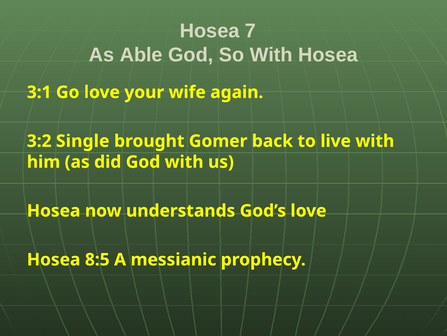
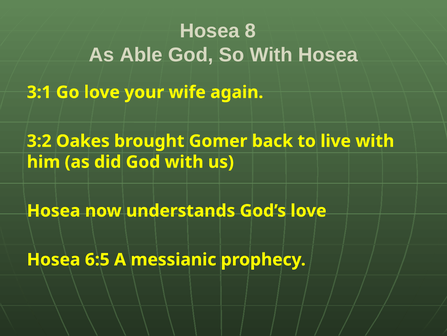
7: 7 -> 8 (250, 31)
Single: Single -> Oakes (83, 141)
8:5: 8:5 -> 6:5 (97, 259)
